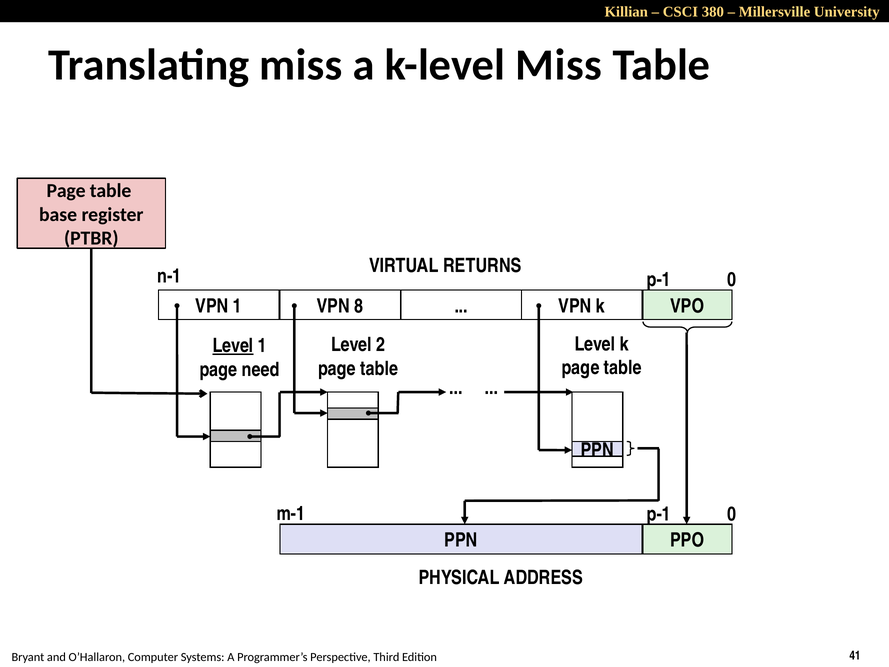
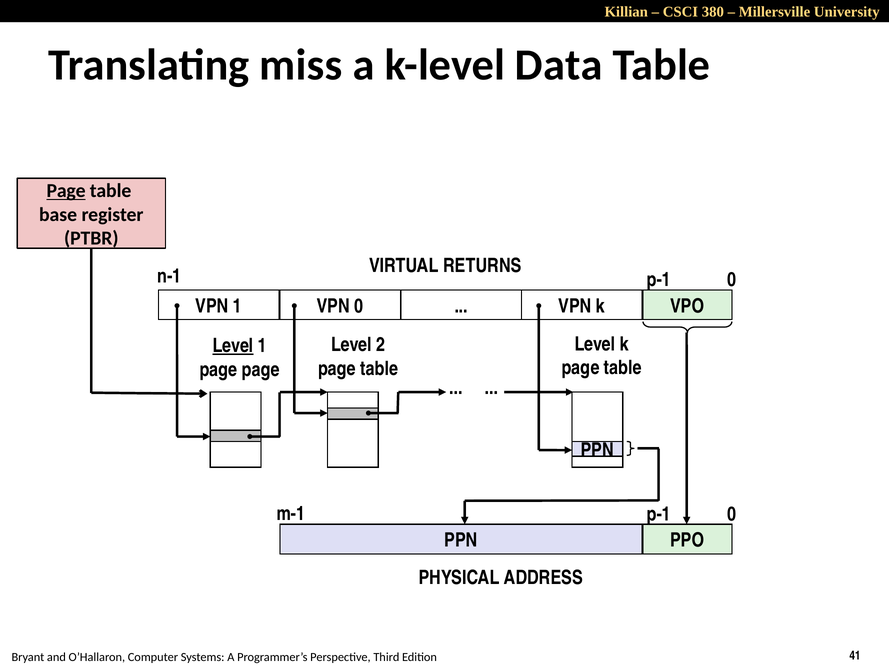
k-level Miss: Miss -> Data (559, 65)
Page underline: none -> present (66, 191)
VPN 8: 8 -> 0 (359, 306)
page need: need -> page (261, 369)
